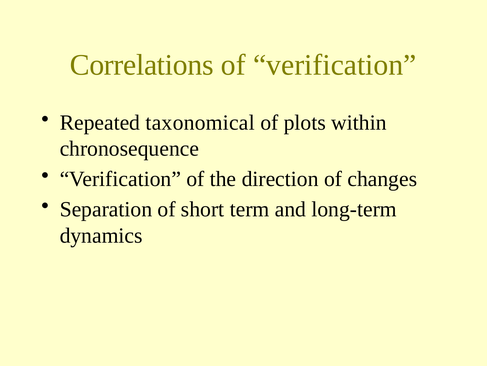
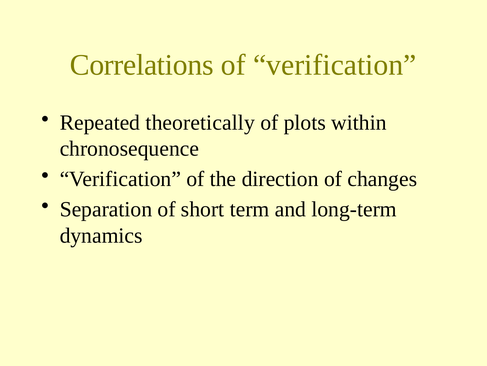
taxonomical: taxonomical -> theoretically (200, 122)
